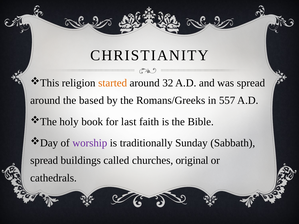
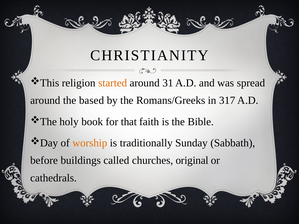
32: 32 -> 31 (168, 83)
557: 557 -> 317 (227, 101)
last: last -> that (129, 122)
worship colour: purple -> orange (90, 143)
spread: spread -> before (44, 161)
